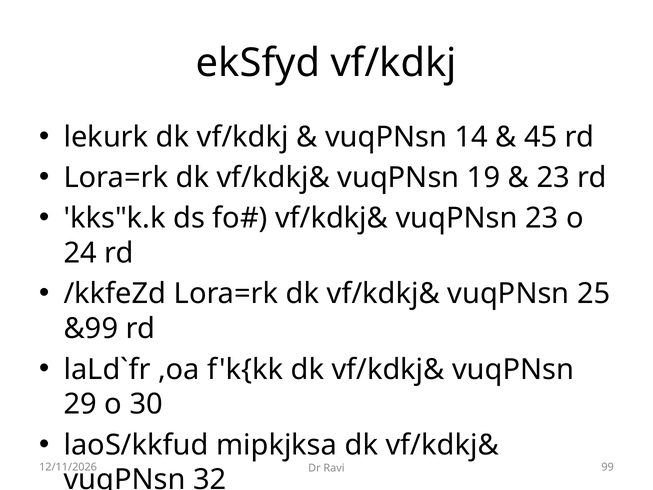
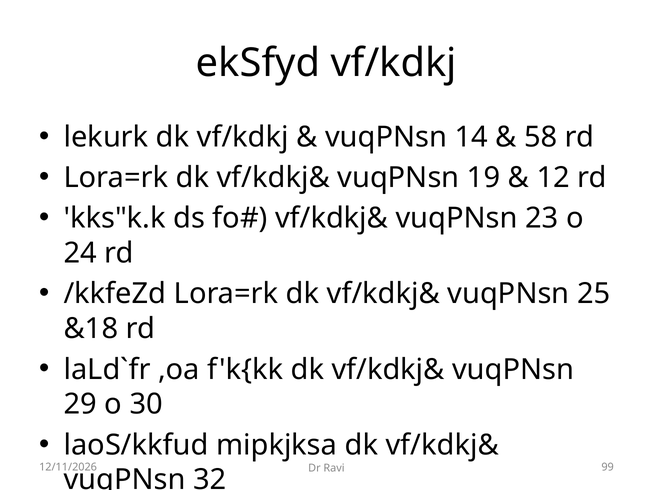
45: 45 -> 58 (541, 137)
23: 23 -> 12 (553, 178)
&99: &99 -> &18 (91, 329)
